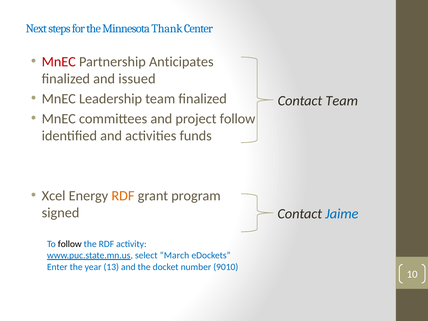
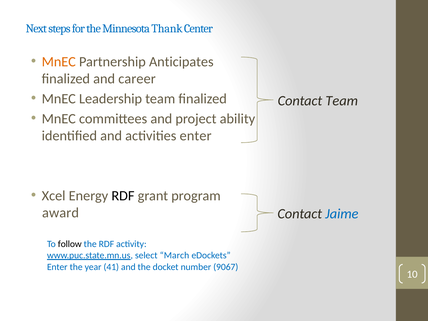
MnEC colour: red -> orange (59, 62)
issued: issued -> career (137, 79)
project follow: follow -> ability (237, 119)
activities funds: funds -> enter (196, 136)
RDF colour: orange -> black (123, 196)
signed: signed -> award (60, 213)
13: 13 -> 41 (111, 267)
9010: 9010 -> 9067 (226, 267)
